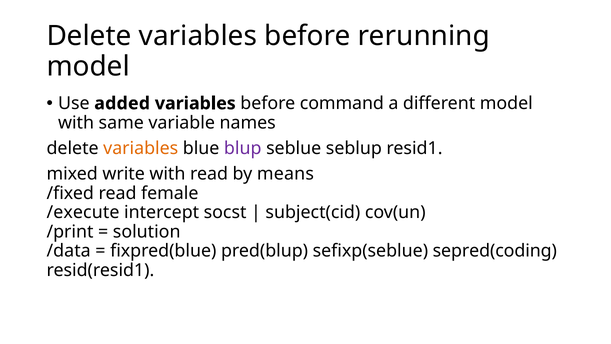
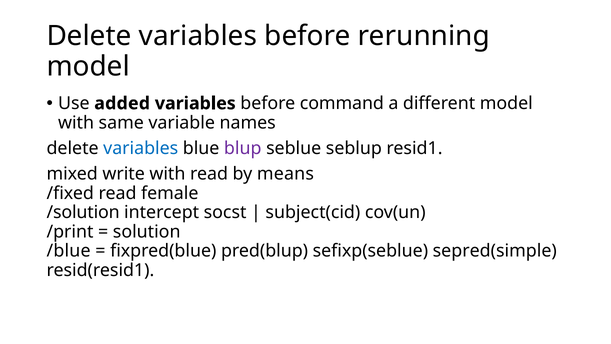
variables colour: orange -> blue (141, 148)
/execute: /execute -> /solution (83, 212)
/data: /data -> /blue (69, 251)
sepred(coding: sepred(coding -> sepred(simple (495, 251)
